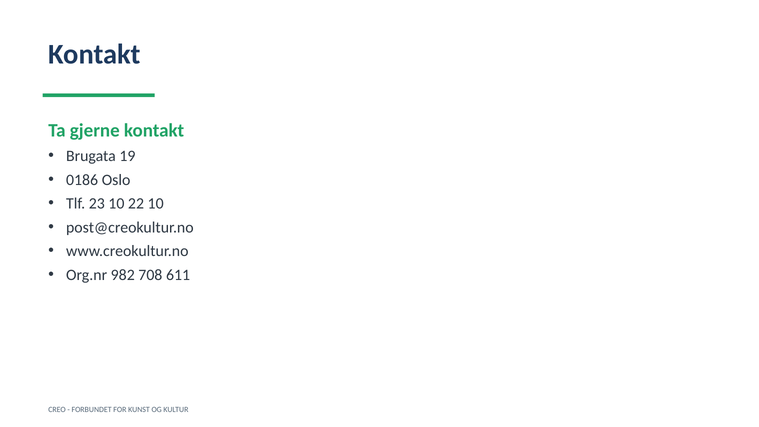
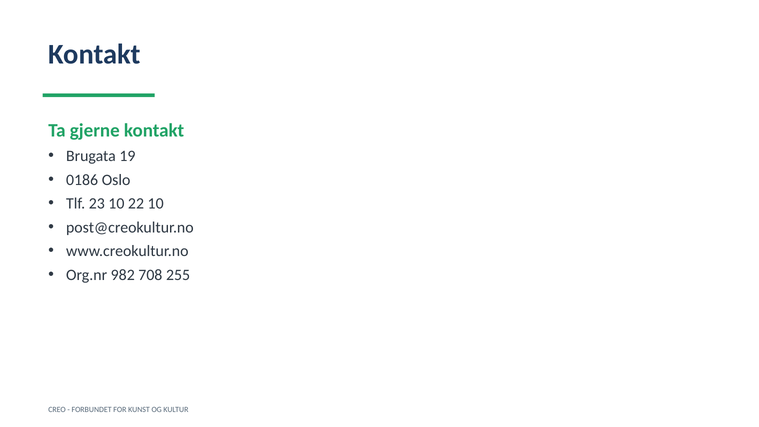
611: 611 -> 255 (178, 275)
